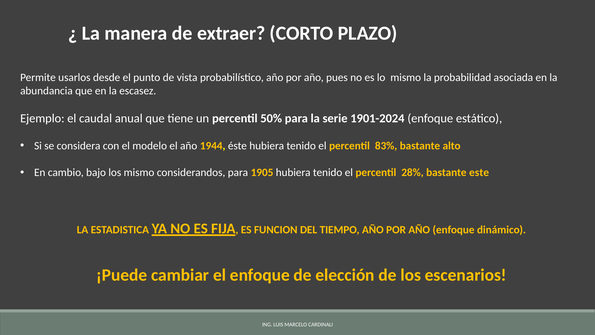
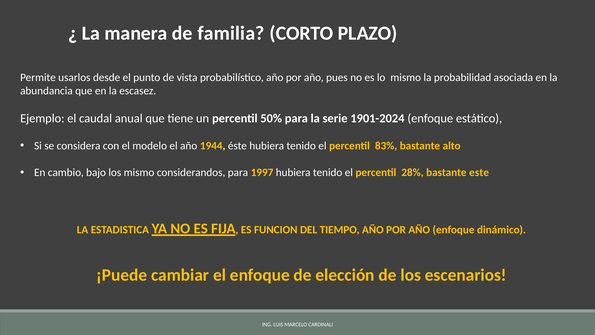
extraer: extraer -> familia (231, 33)
1905: 1905 -> 1997 (262, 173)
